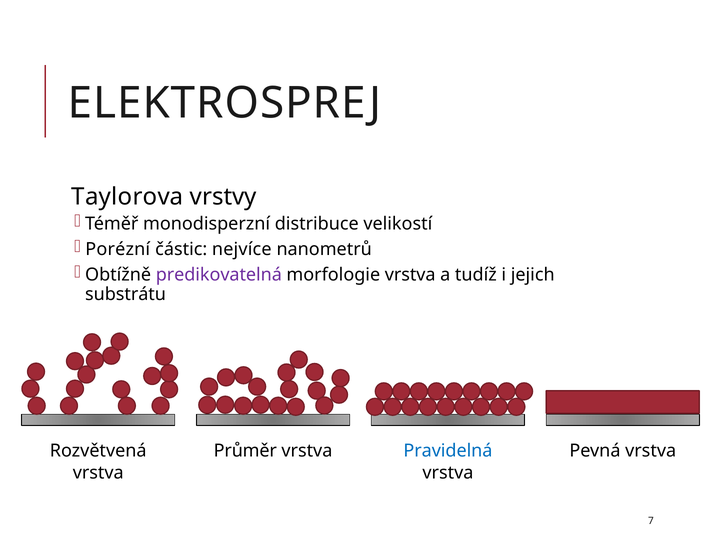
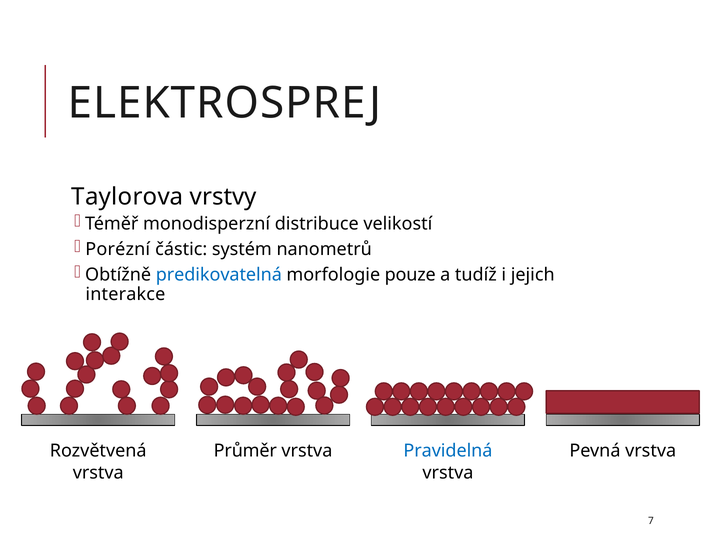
nejvíce: nejvíce -> systém (242, 249)
predikovatelná colour: purple -> blue (219, 274)
morfologie vrstva: vrstva -> pouze (410, 274)
substrátu: substrátu -> interakce (125, 294)
